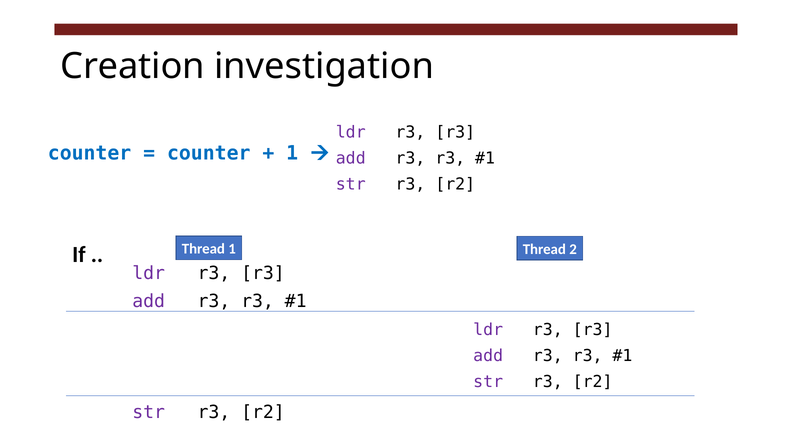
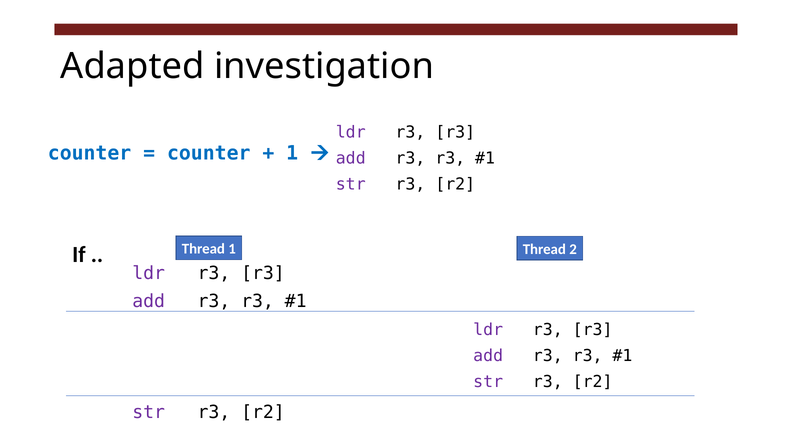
Creation: Creation -> Adapted (132, 67)
